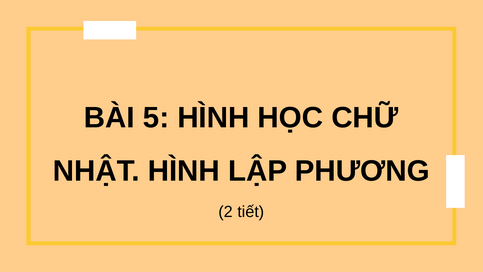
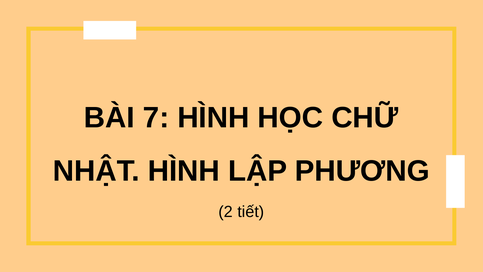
5: 5 -> 7 (156, 118)
